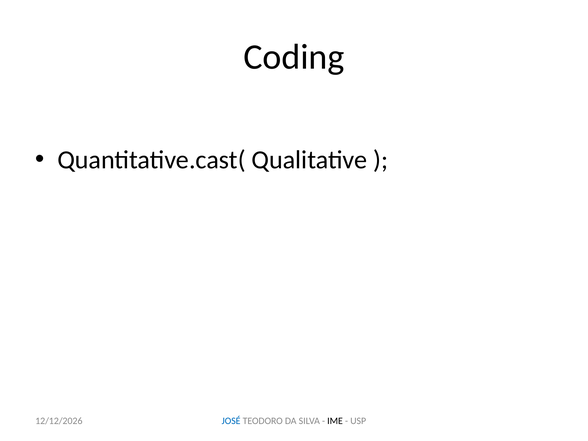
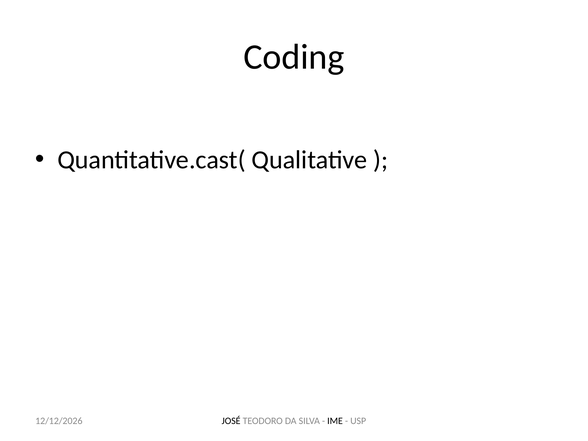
JOSÉ colour: blue -> black (231, 421)
